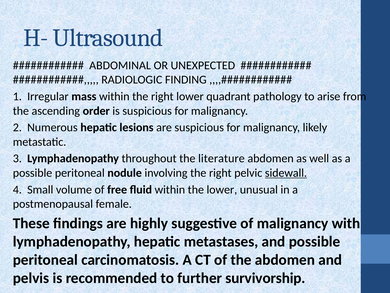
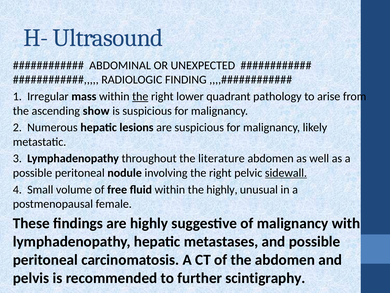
the underline: none -> present (140, 96)
order: order -> show (96, 111)
the lower: lower -> highly (222, 189)
survivorship: survivorship -> scintigraphy (265, 278)
